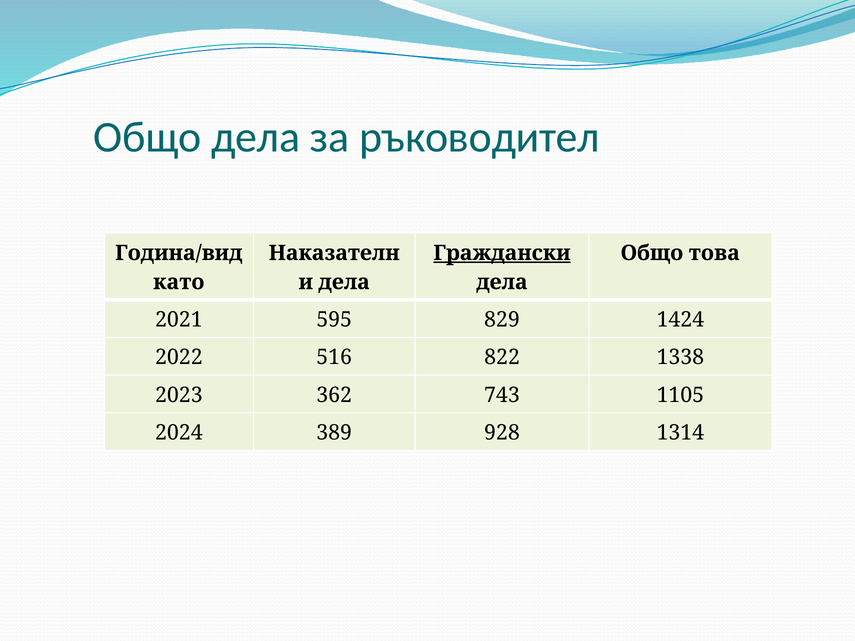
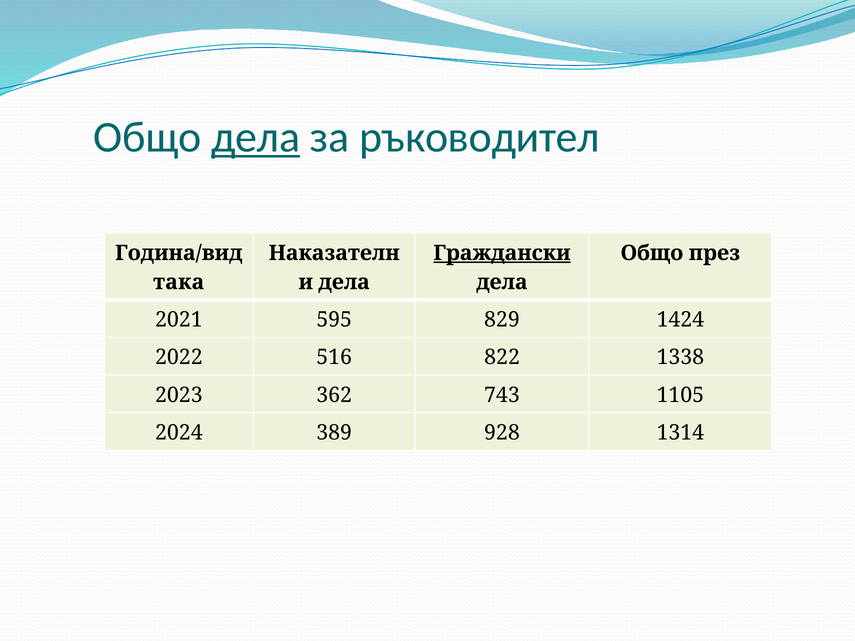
дела underline: none -> present (256, 137)
това: това -> през (714, 253)
като: като -> така (179, 282)
